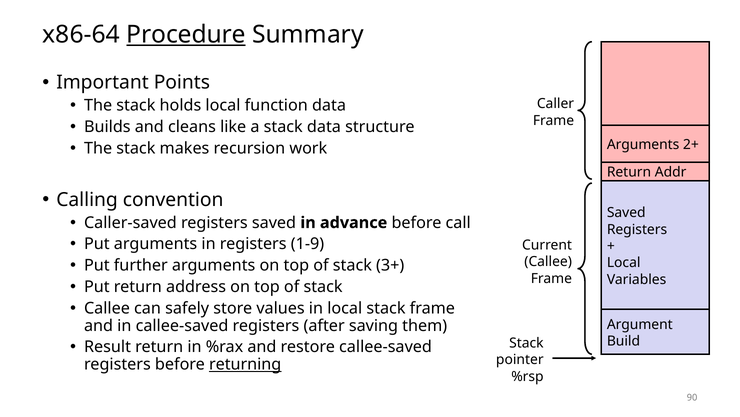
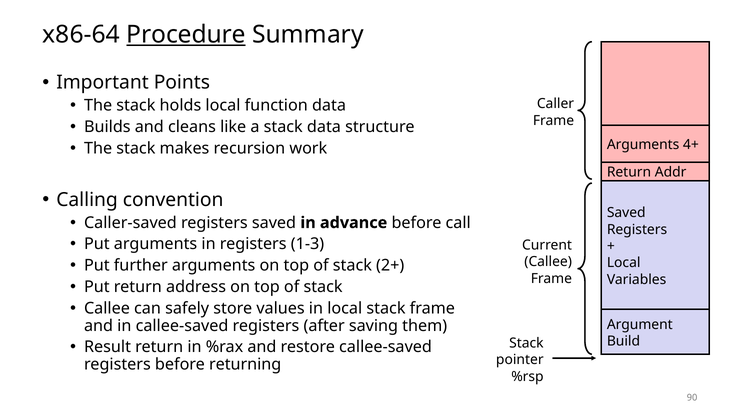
2+: 2+ -> 4+ (691, 144)
1-9: 1-9 -> 1-3 (307, 244)
3+: 3+ -> 2+ (390, 265)
returning underline: present -> none (245, 364)
